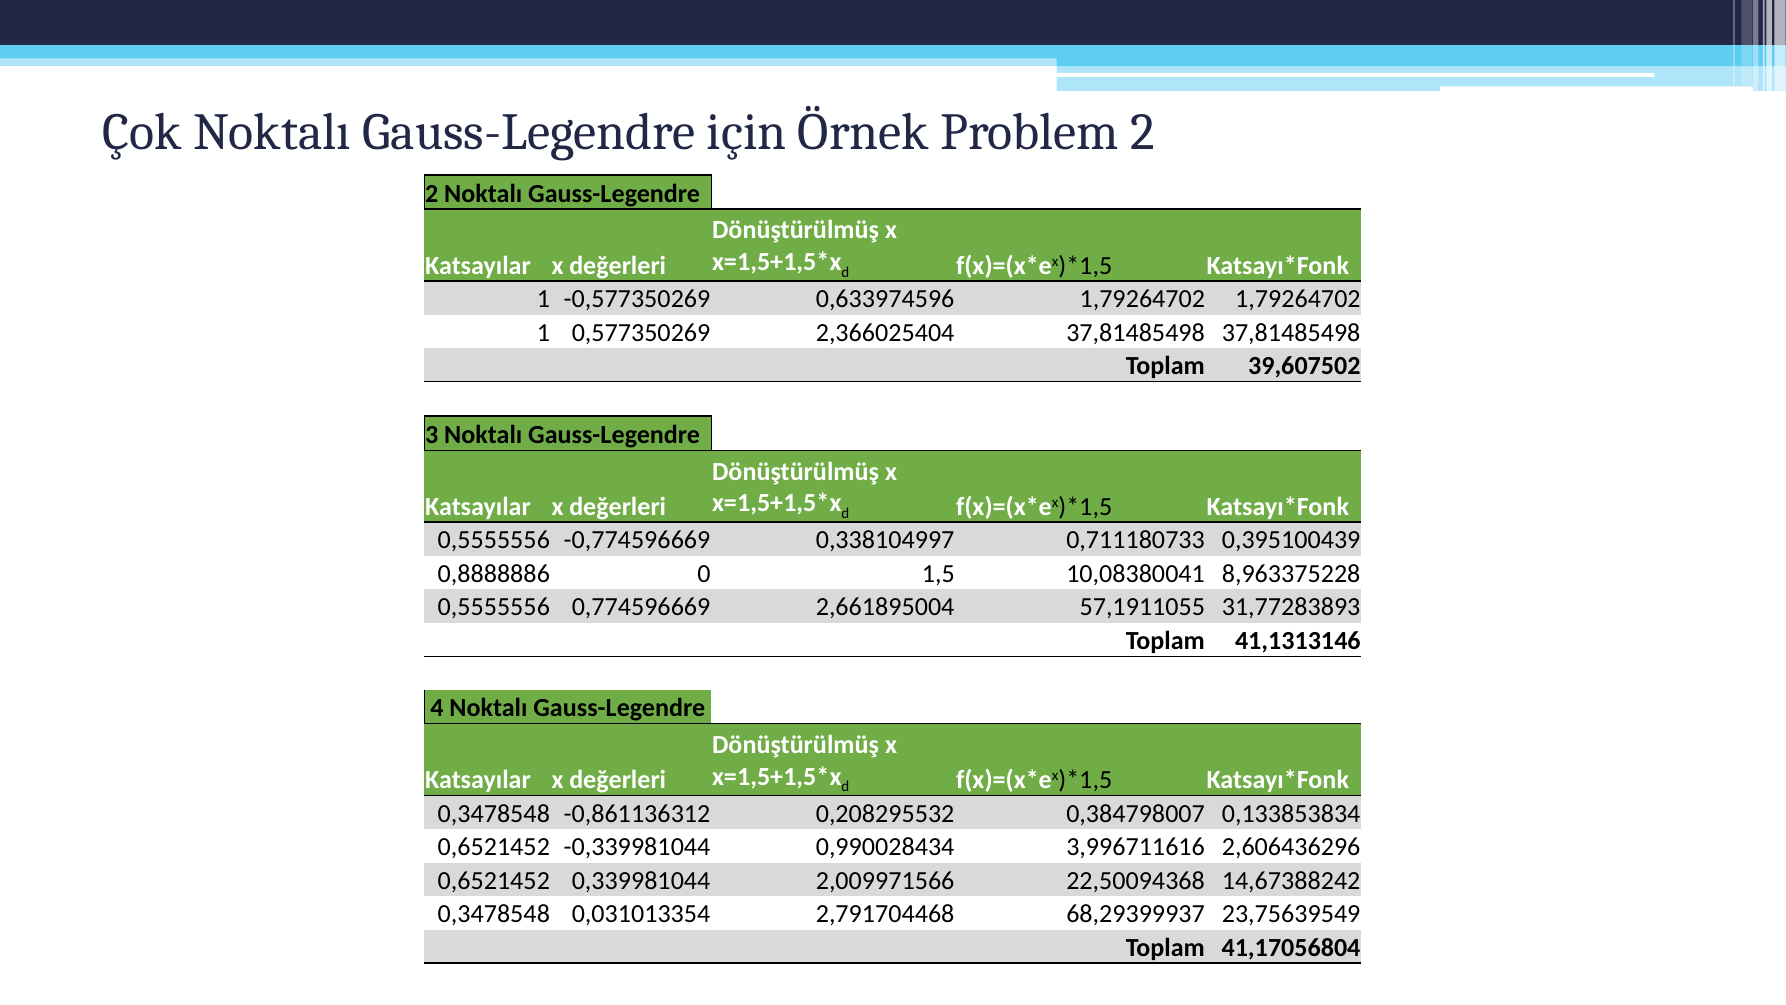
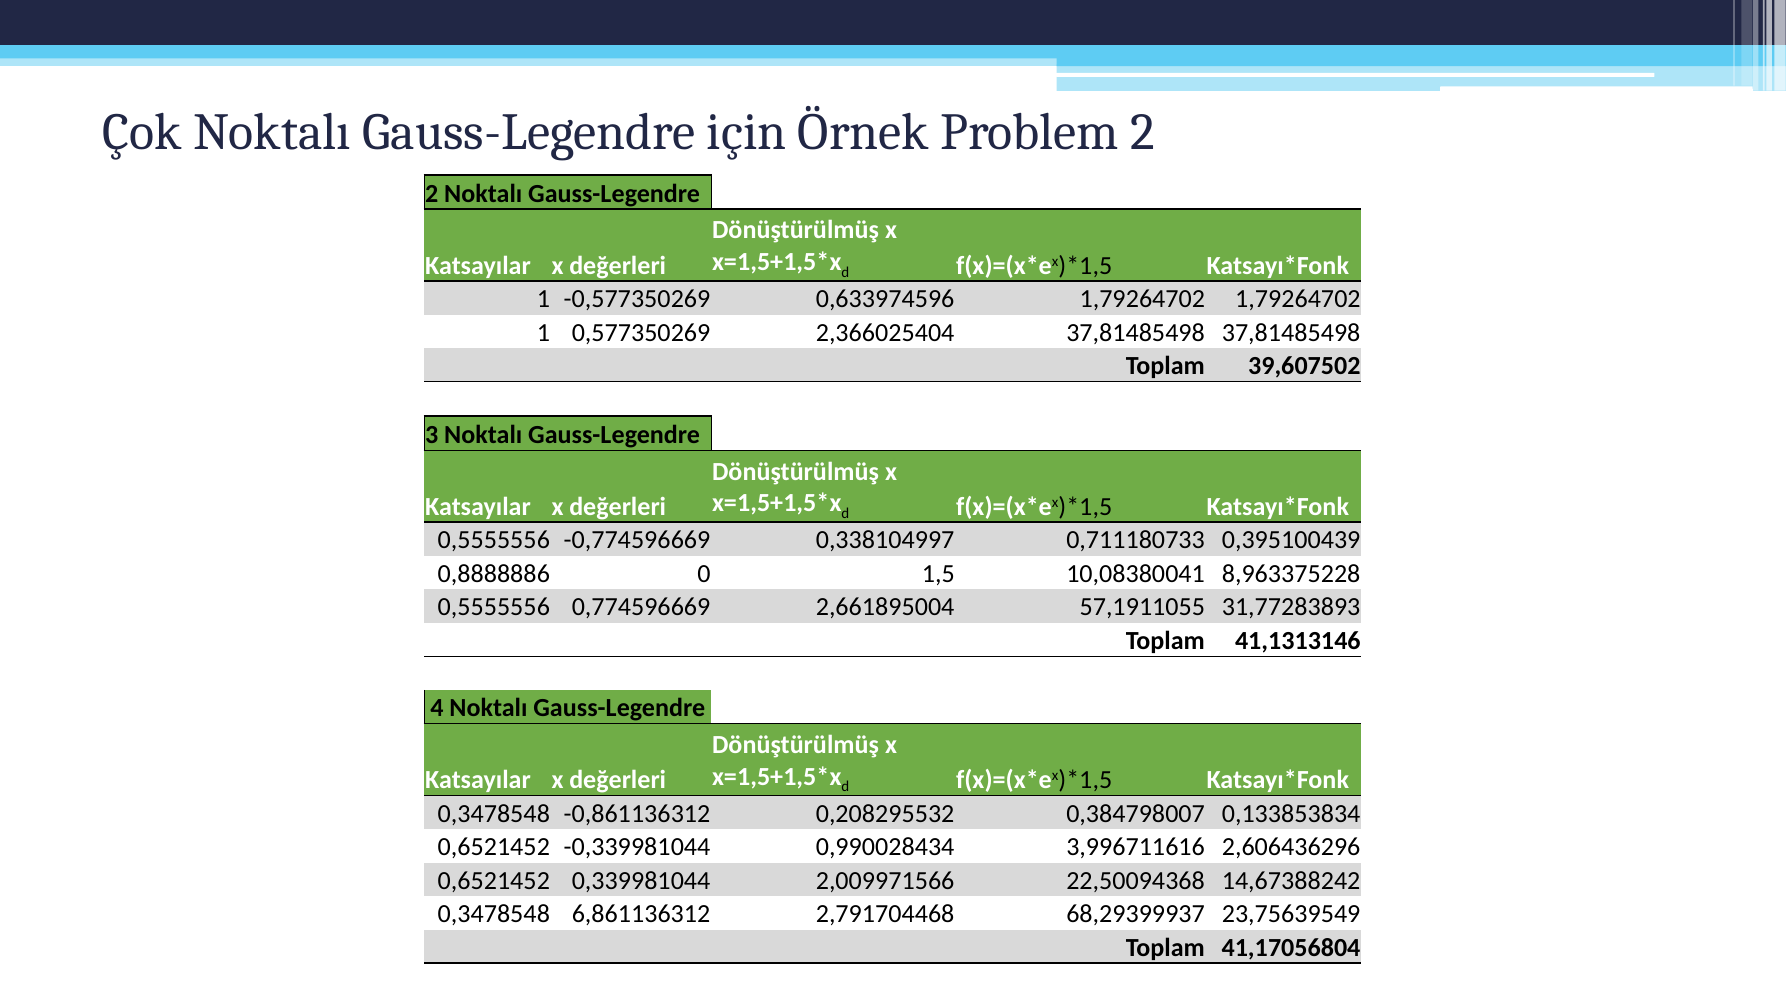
0,031013354: 0,031013354 -> 6,861136312 (641, 914)
